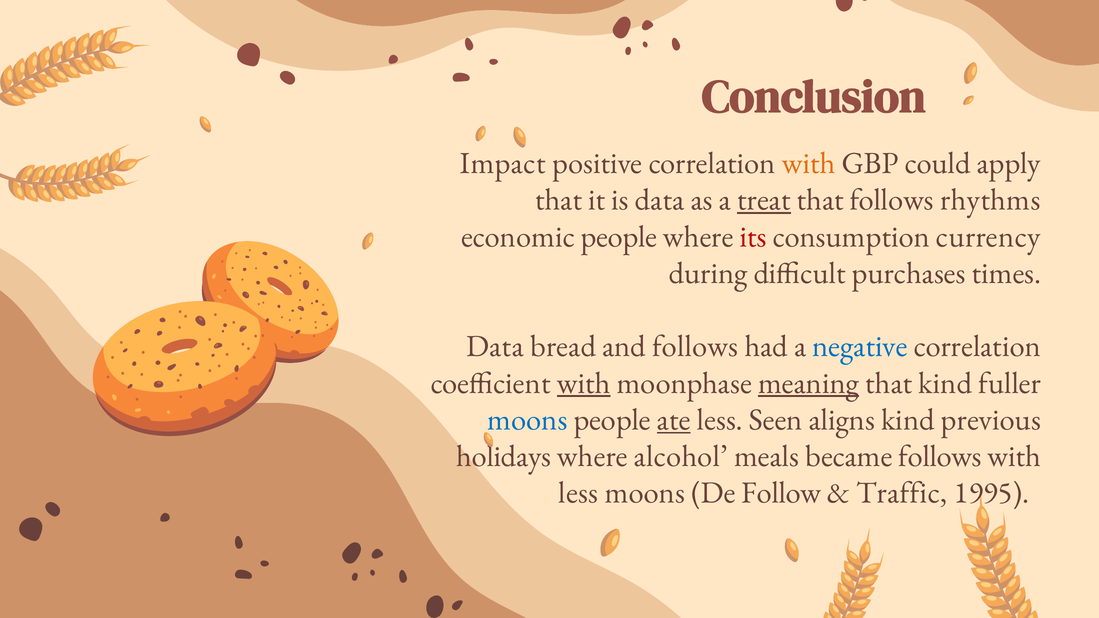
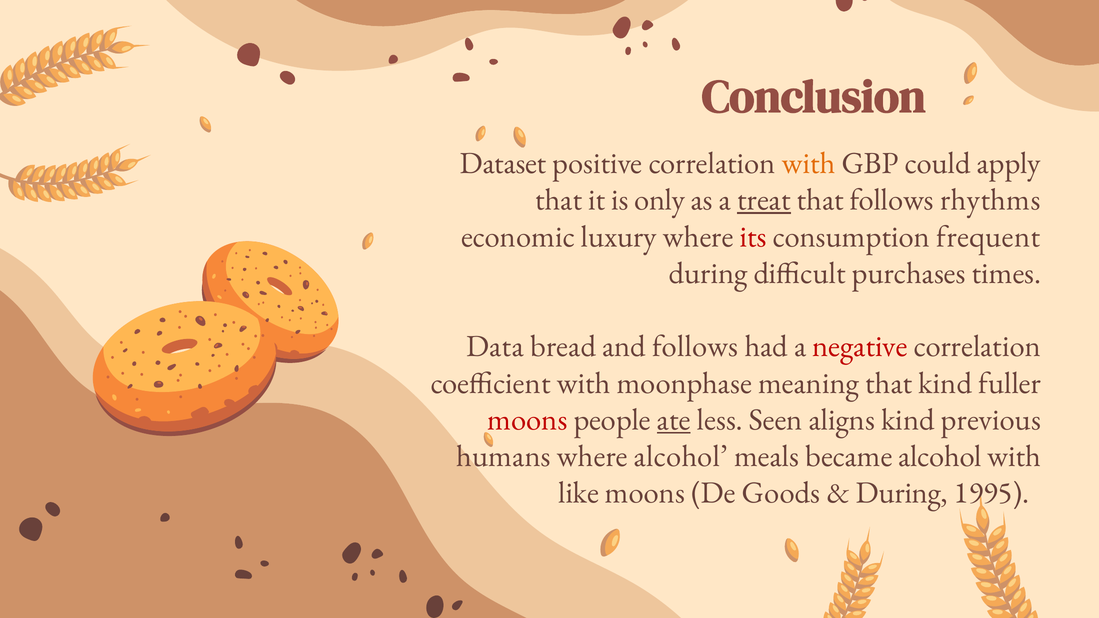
Impact: Impact -> Dataset (503, 163)
is data: data -> only (660, 200)
economic people: people -> luxury (619, 237)
currency: currency -> frequent (988, 237)
negative colour: blue -> red (860, 346)
with underline: present -> none (584, 383)
meaning underline: present -> none (809, 383)
moons colour: blue -> red (527, 420)
holidays: holidays -> humans (504, 456)
became follows: follows -> alcohol (940, 456)
less: less -> like (579, 493)
Follow: Follow -> Goods (781, 493)
Traffic: Traffic -> During (902, 493)
